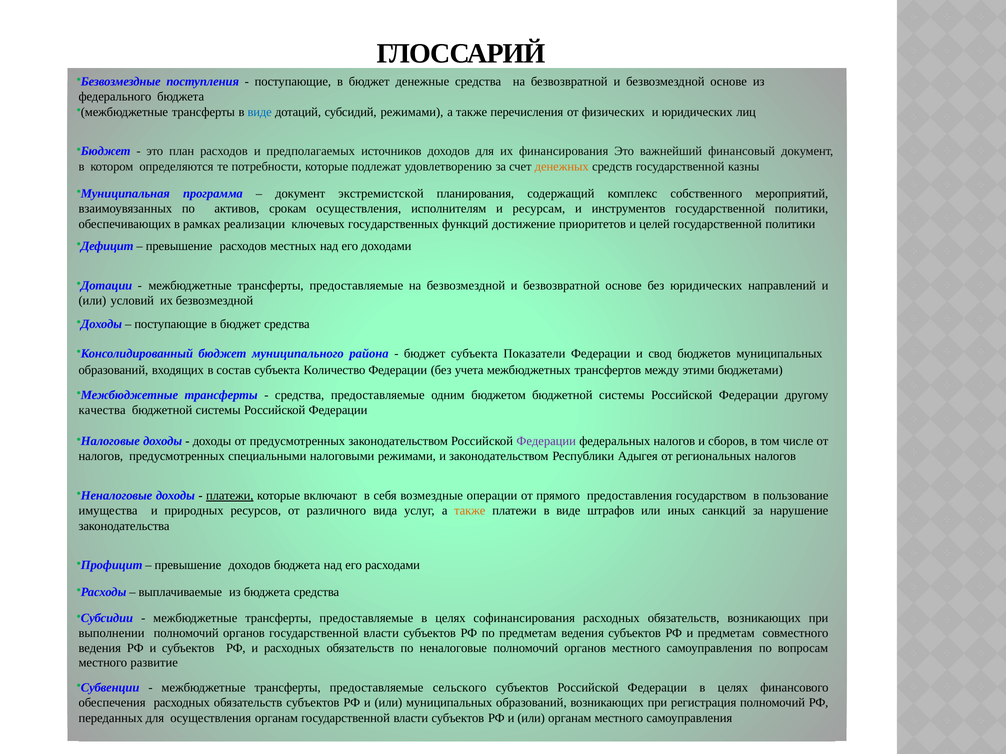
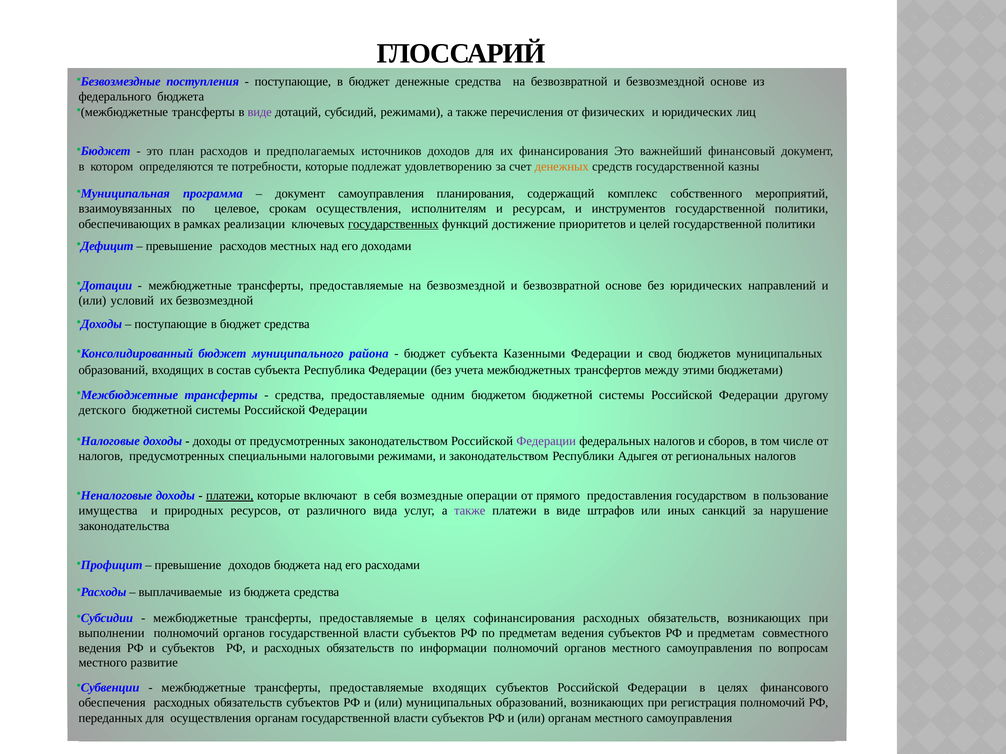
виде colour: blue -> purple (260, 112)
документ экстремистской: экстремистской -> самоуправления (381, 194)
активов: активов -> целевое (237, 209)
государственных underline: none -> present (393, 224)
Показатели: Показатели -> Казенными (534, 354)
Количество: Количество -> Республика (334, 370)
качества: качества -> детского (102, 411)
также colour: orange -> purple (470, 511)
неналоговые: неналоговые -> информации (453, 648)
предоставляемые сельского: сельского -> входящих (460, 688)
